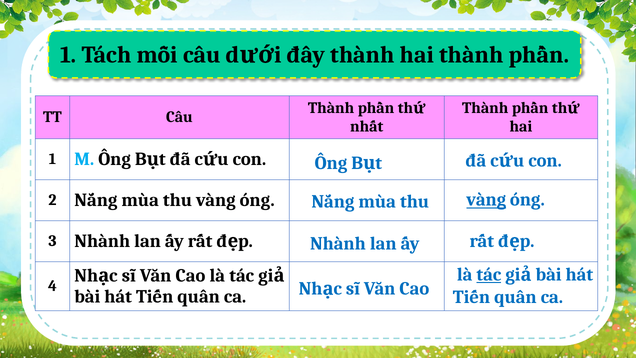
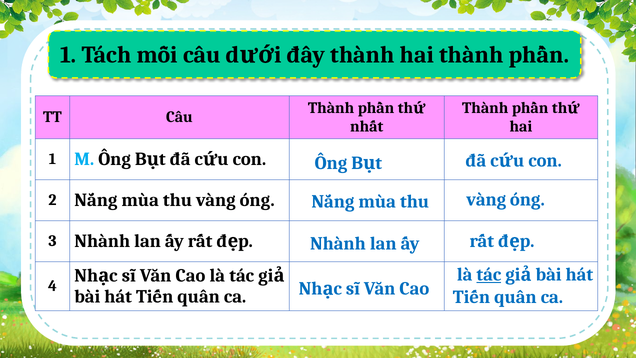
vàng underline: present -> none (486, 200)
